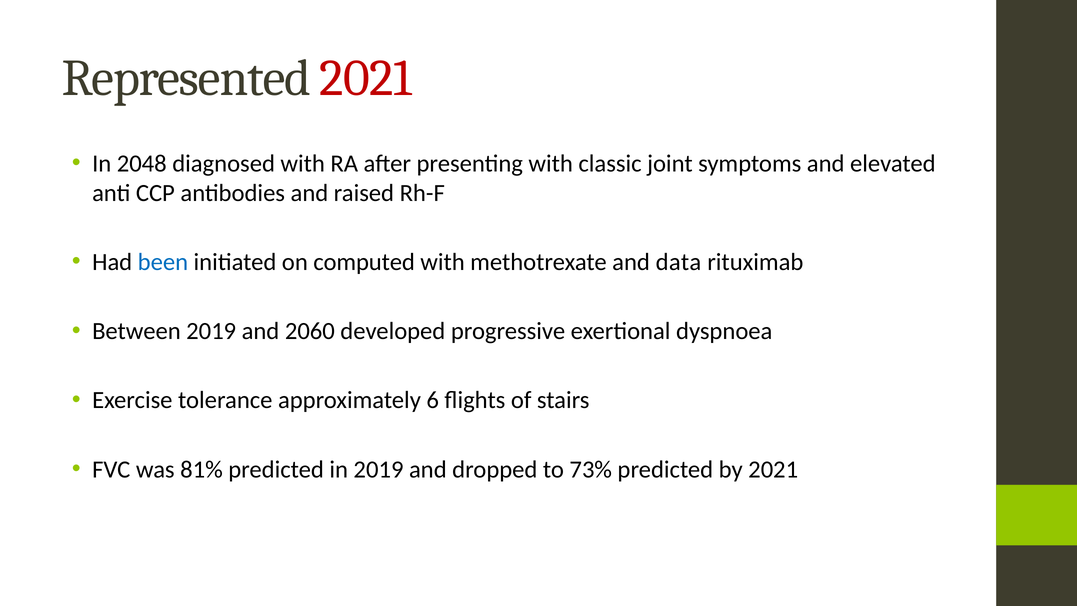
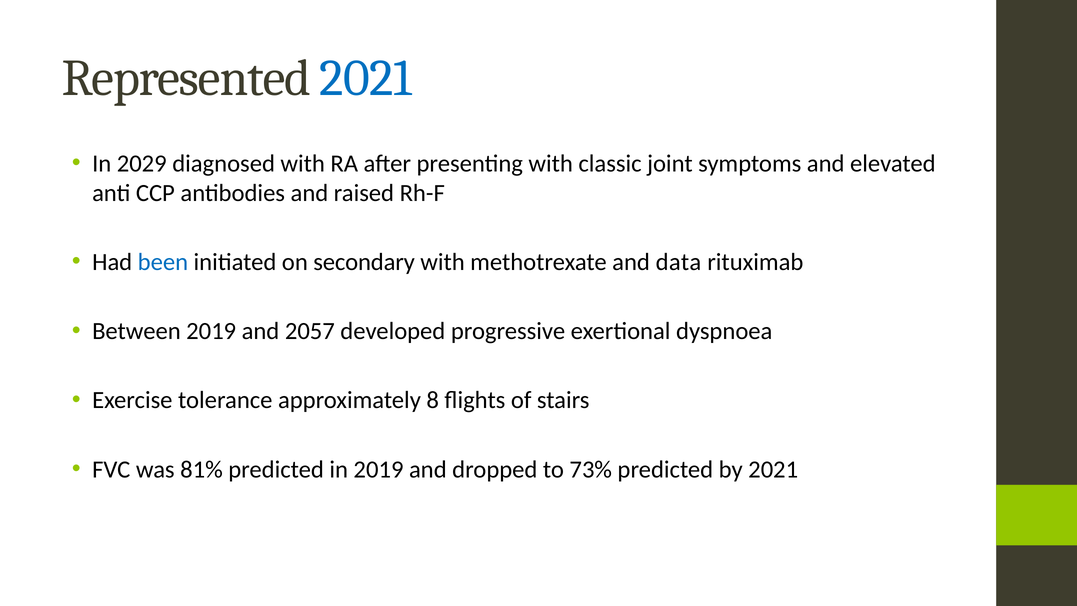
2021 colour: red -> blue (366, 78)
2048: 2048 -> 2029 (142, 163)
computed: computed -> secondary (364, 262)
2060: 2060 -> 2057 (310, 331)
6: 6 -> 8 (433, 400)
